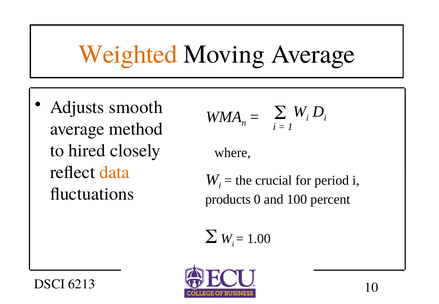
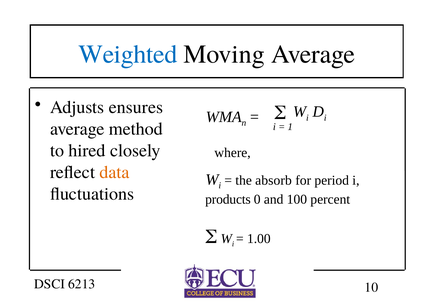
Weighted colour: orange -> blue (128, 54)
smooth: smooth -> ensures (136, 107)
crucial: crucial -> absorb (274, 180)
